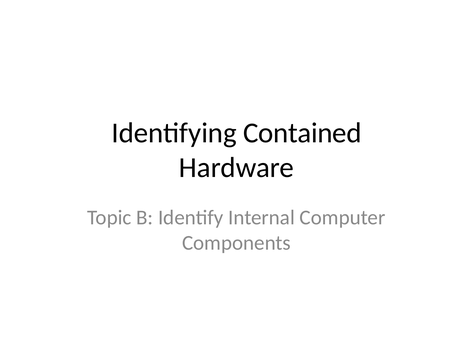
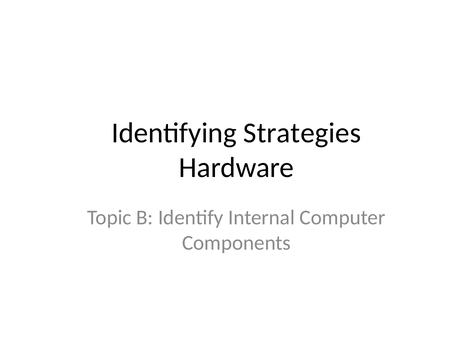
Contained: Contained -> Strategies (302, 133)
